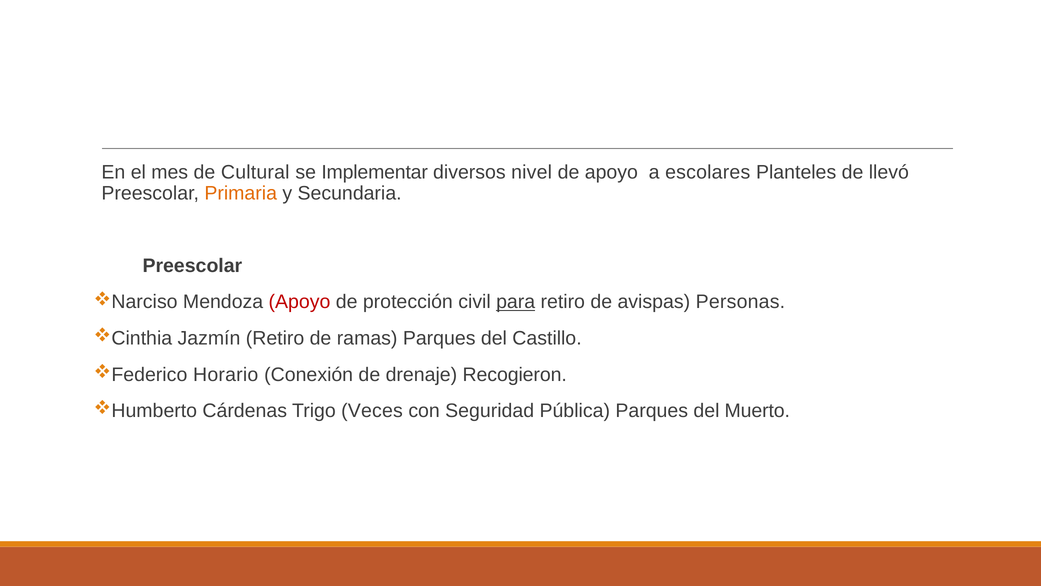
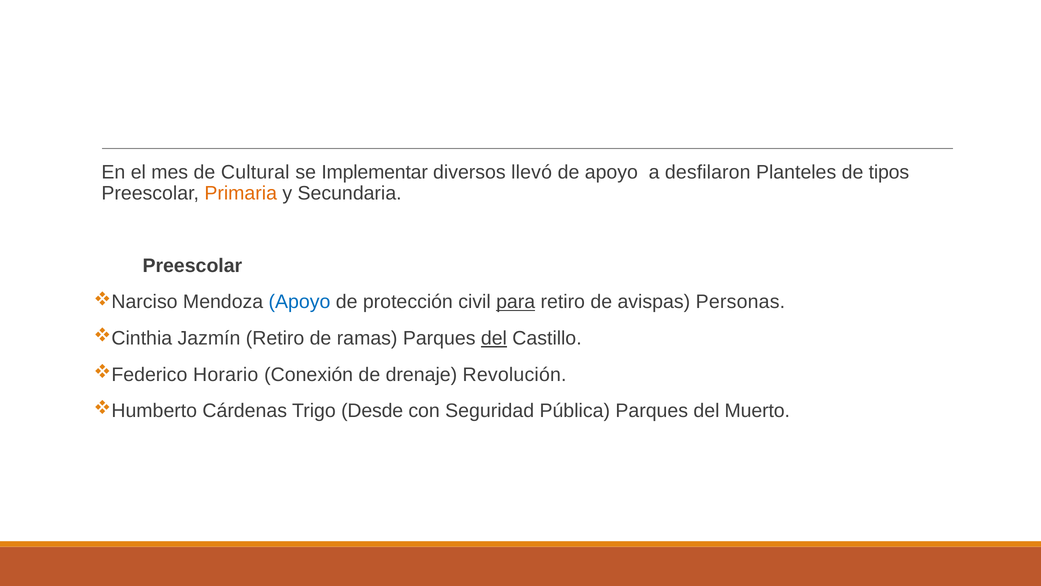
nivel: nivel -> llevó (532, 172)
escolares: escolares -> desfilaron (708, 172)
llevó: llevó -> tipos (889, 172)
Apoyo colour: red -> blue (299, 302)
del underline: none -> present (494, 338)
Recogieron: Recogieron -> Revolución (515, 374)
Veces: Veces -> Desde (372, 411)
